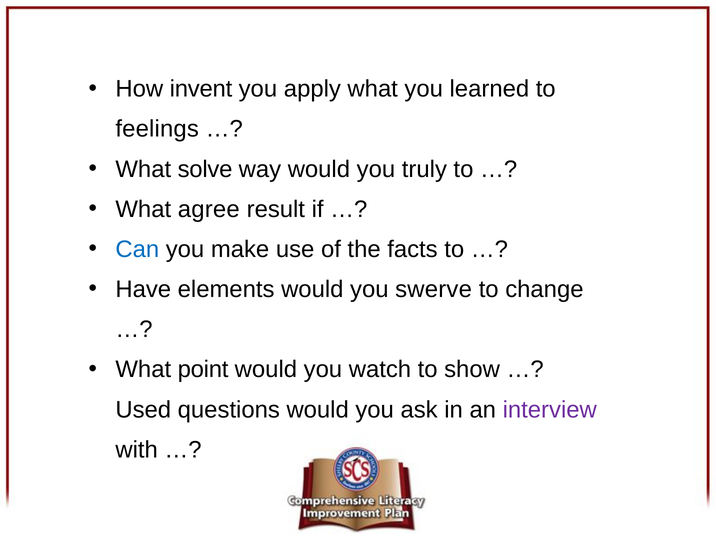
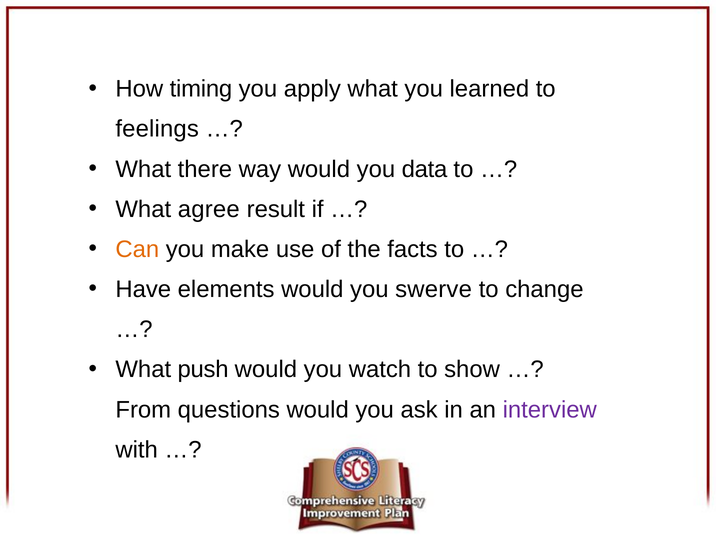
invent: invent -> timing (201, 89)
solve: solve -> there (205, 169)
truly: truly -> data (425, 169)
Can colour: blue -> orange (137, 249)
point: point -> push (203, 370)
Used: Used -> From (143, 410)
